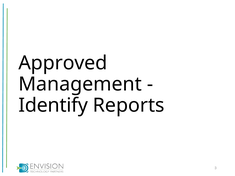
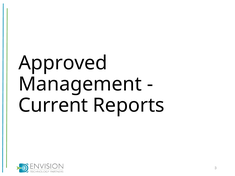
Identify: Identify -> Current (53, 105)
